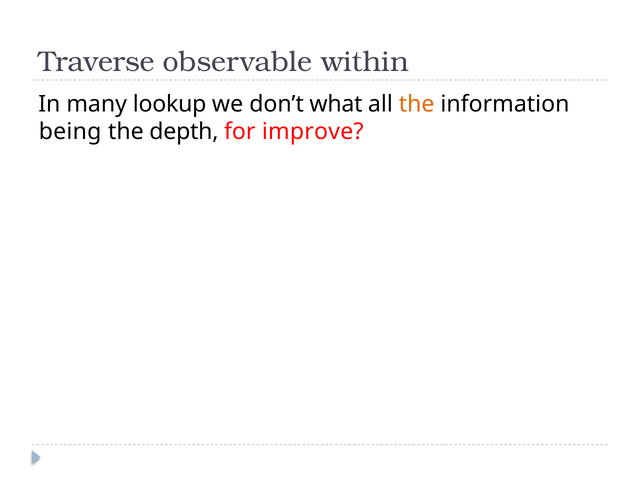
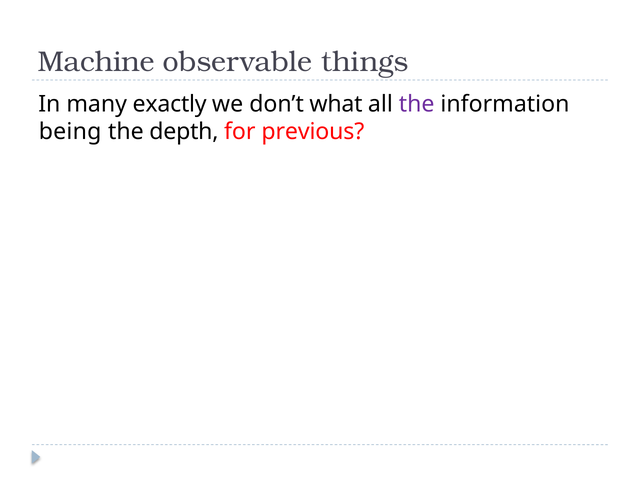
Traverse: Traverse -> Machine (96, 62)
within: within -> things (365, 62)
lookup: lookup -> exactly (170, 104)
the colour: orange -> purple (417, 104)
improve: improve -> previous (313, 132)
